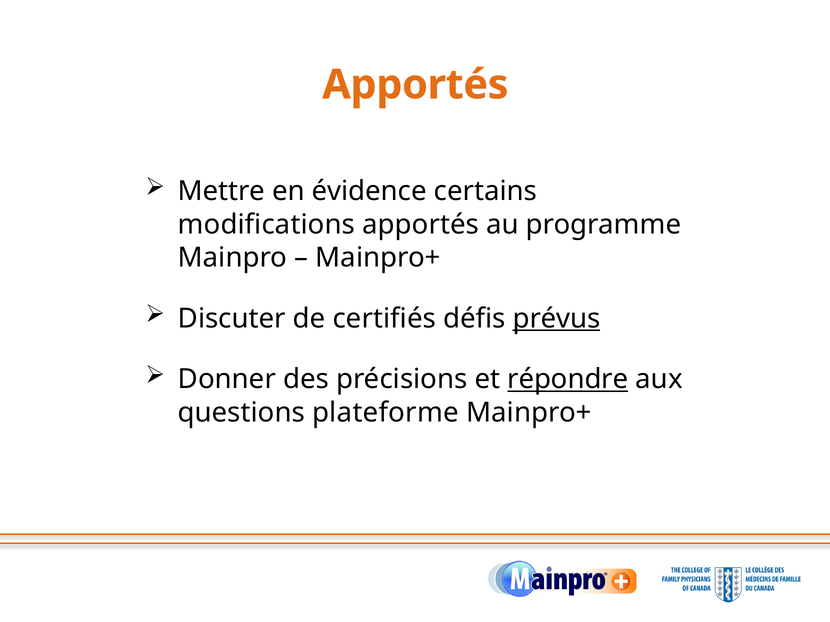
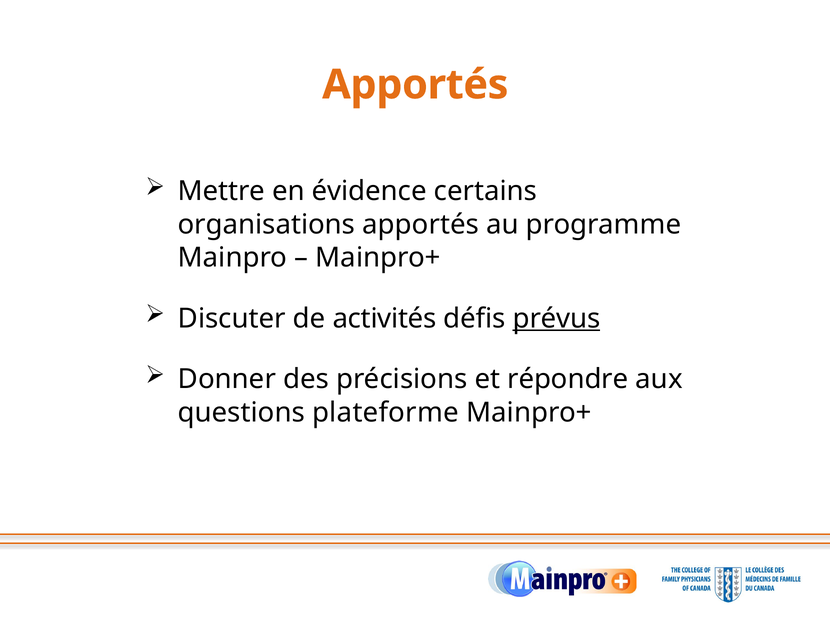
modifications: modifications -> organisations (266, 225)
certifiés: certifiés -> activités (384, 319)
répondre underline: present -> none (568, 380)
